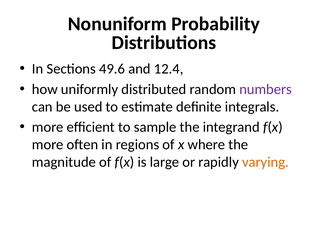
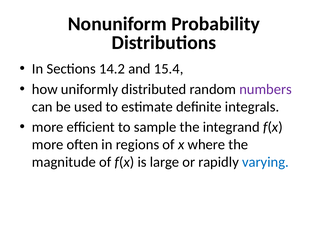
49.6: 49.6 -> 14.2 (112, 69)
12.4: 12.4 -> 15.4 (169, 69)
varying colour: orange -> blue (265, 162)
